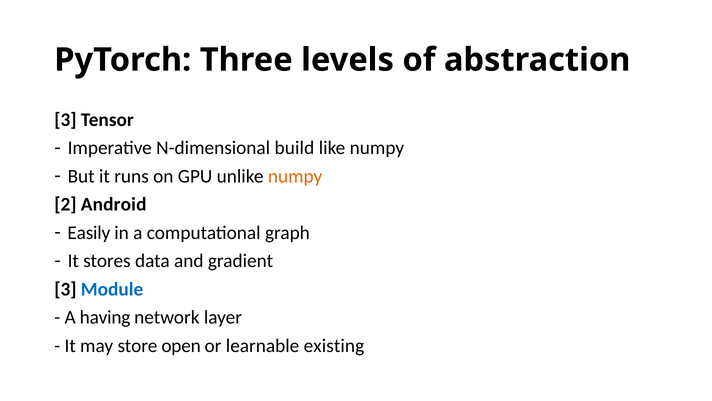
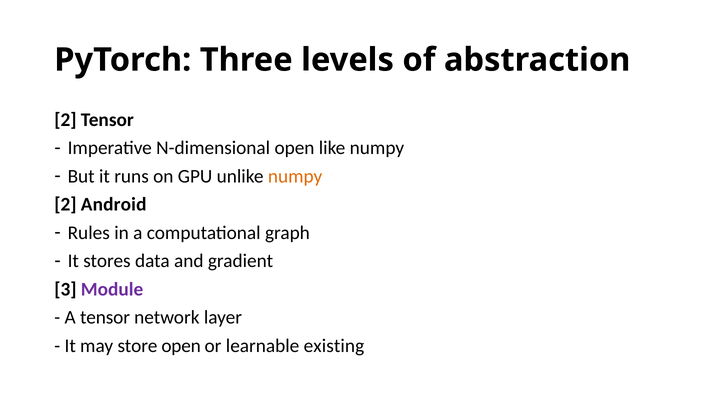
3: 3 -> 2 (65, 120)
N-dimensional build: build -> open (294, 148)
Easily: Easily -> Rules (89, 233)
Module colour: blue -> purple (112, 289)
A having: having -> tensor (105, 317)
